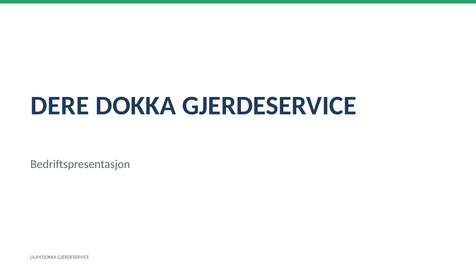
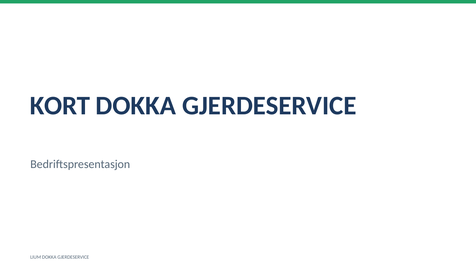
DERE: DERE -> KORT (60, 106)
